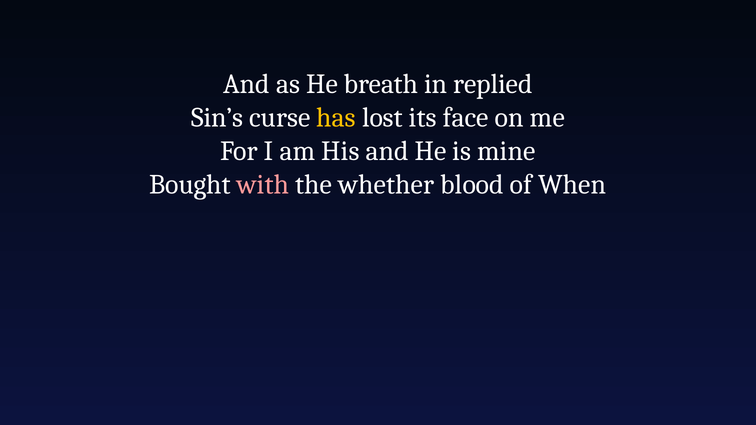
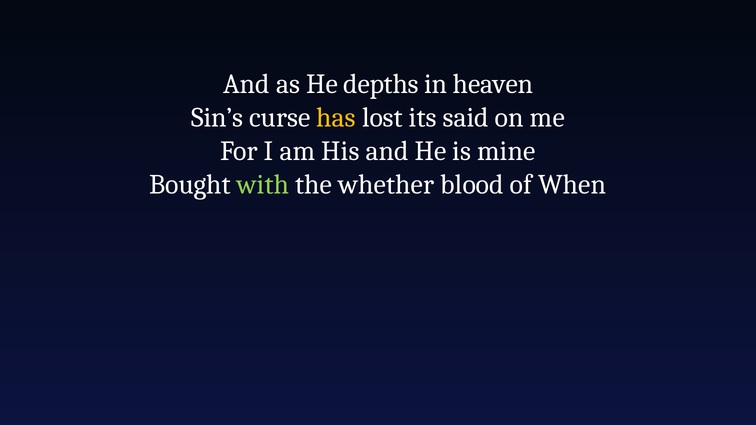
breath: breath -> depths (381, 84)
replied: replied -> heaven (493, 84)
face: face -> said (466, 118)
with colour: pink -> light green (263, 184)
